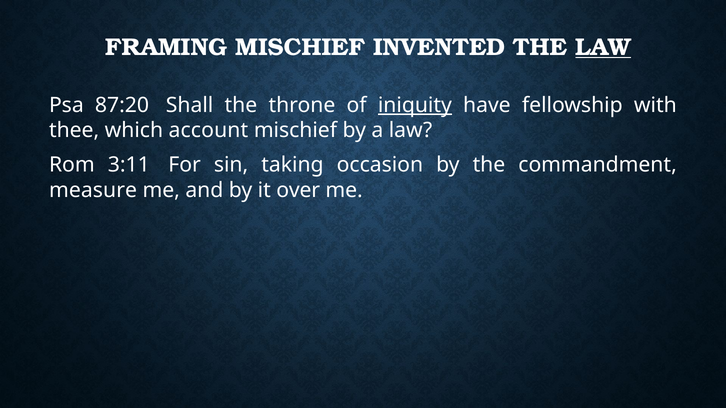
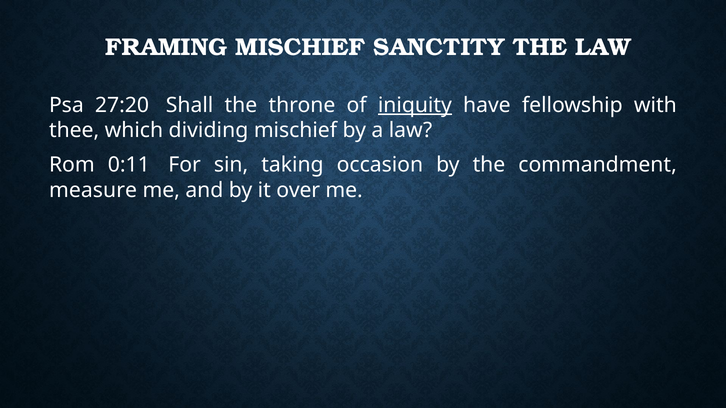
INVENTED: INVENTED -> SANCTITY (439, 47)
LAW underline: present -> none (603, 47)
87:20: 87:20 -> 27:20 (122, 105)
account: account -> dividing (208, 131)
3:11: 3:11 -> 0:11 (129, 165)
